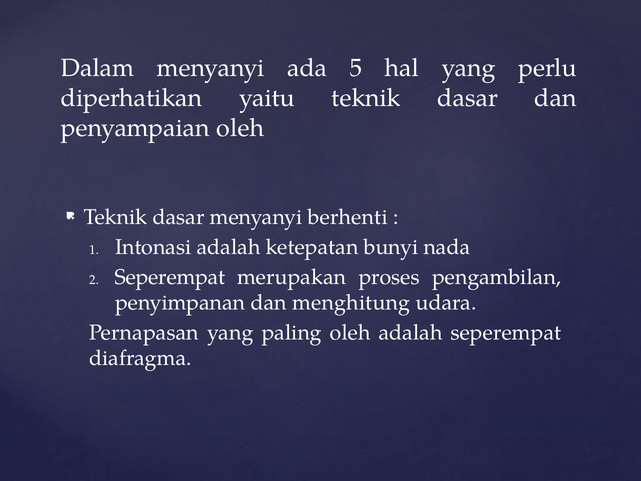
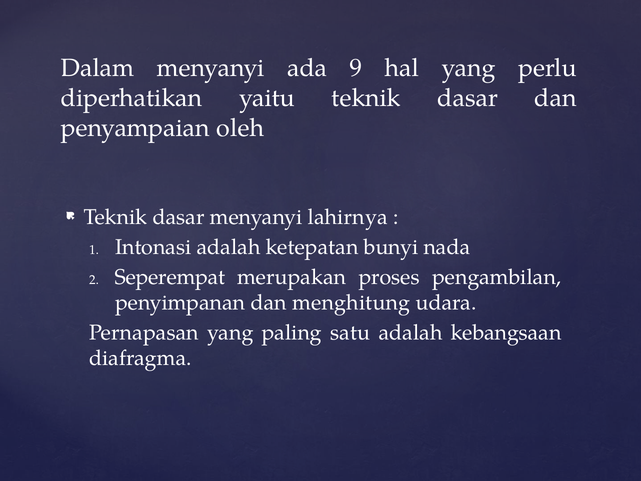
5: 5 -> 9 (356, 68)
berhenti: berhenti -> lahirnya (348, 217)
paling oleh: oleh -> satu (350, 333)
adalah seperempat: seperempat -> kebangsaan (506, 333)
